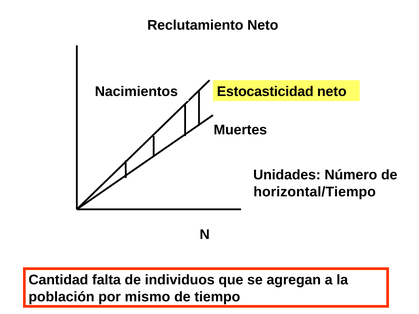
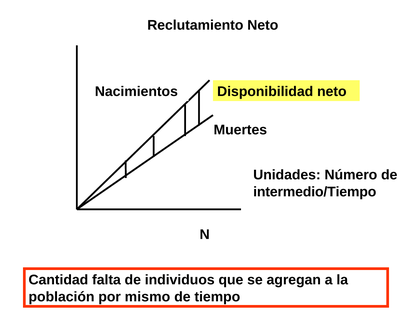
Estocasticidad: Estocasticidad -> Disponibilidad (265, 92)
horizontal/Tiempo: horizontal/Tiempo -> intermedio/Tiempo (315, 192)
